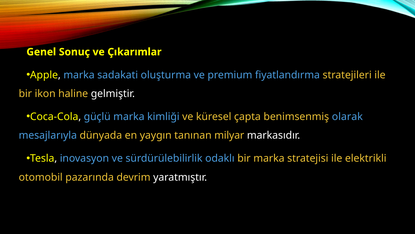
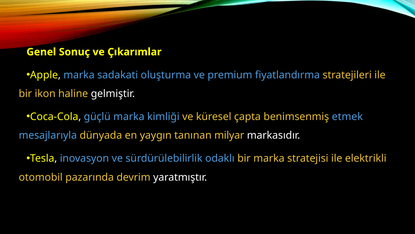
olarak: olarak -> etmek (347, 117)
